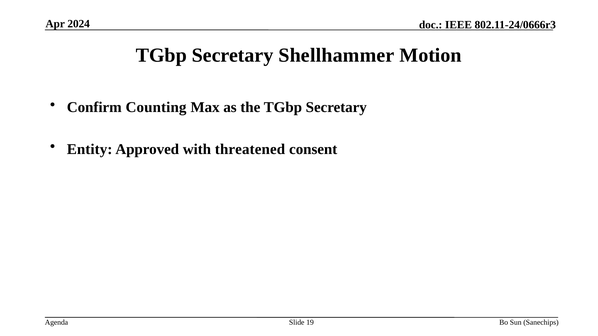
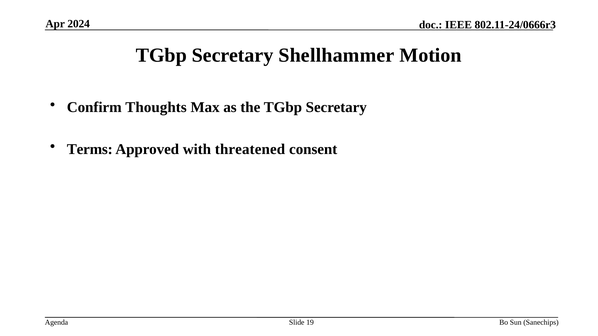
Counting: Counting -> Thoughts (156, 107)
Entity: Entity -> Terms (90, 149)
